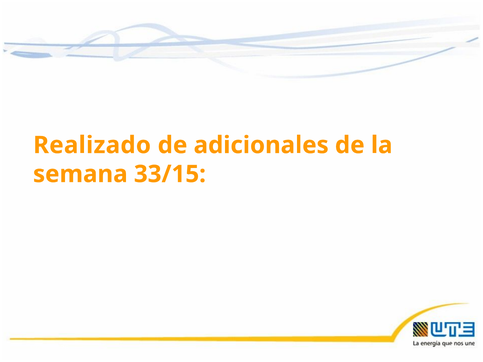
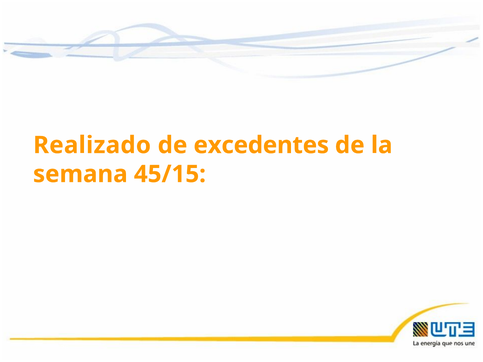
adicionales: adicionales -> excedentes (261, 145)
33/15: 33/15 -> 45/15 (170, 174)
